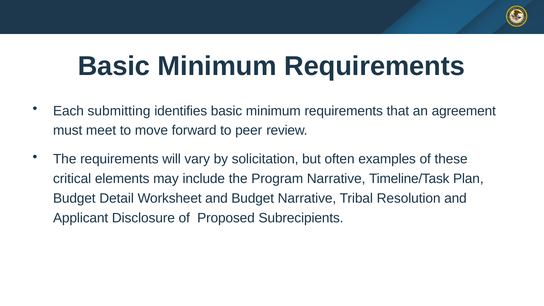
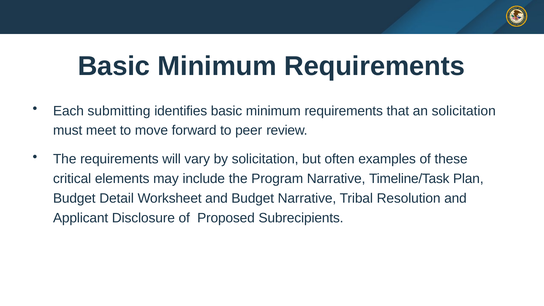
an agreement: agreement -> solicitation (464, 111)
